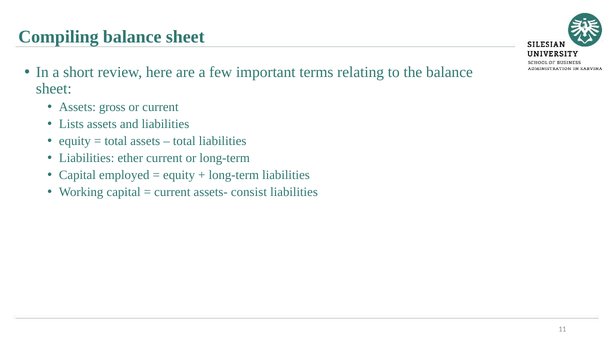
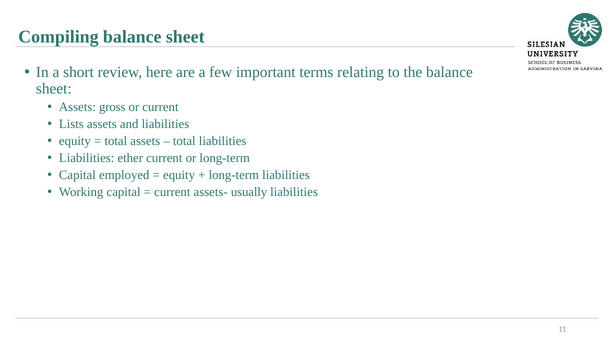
consist: consist -> usually (249, 192)
